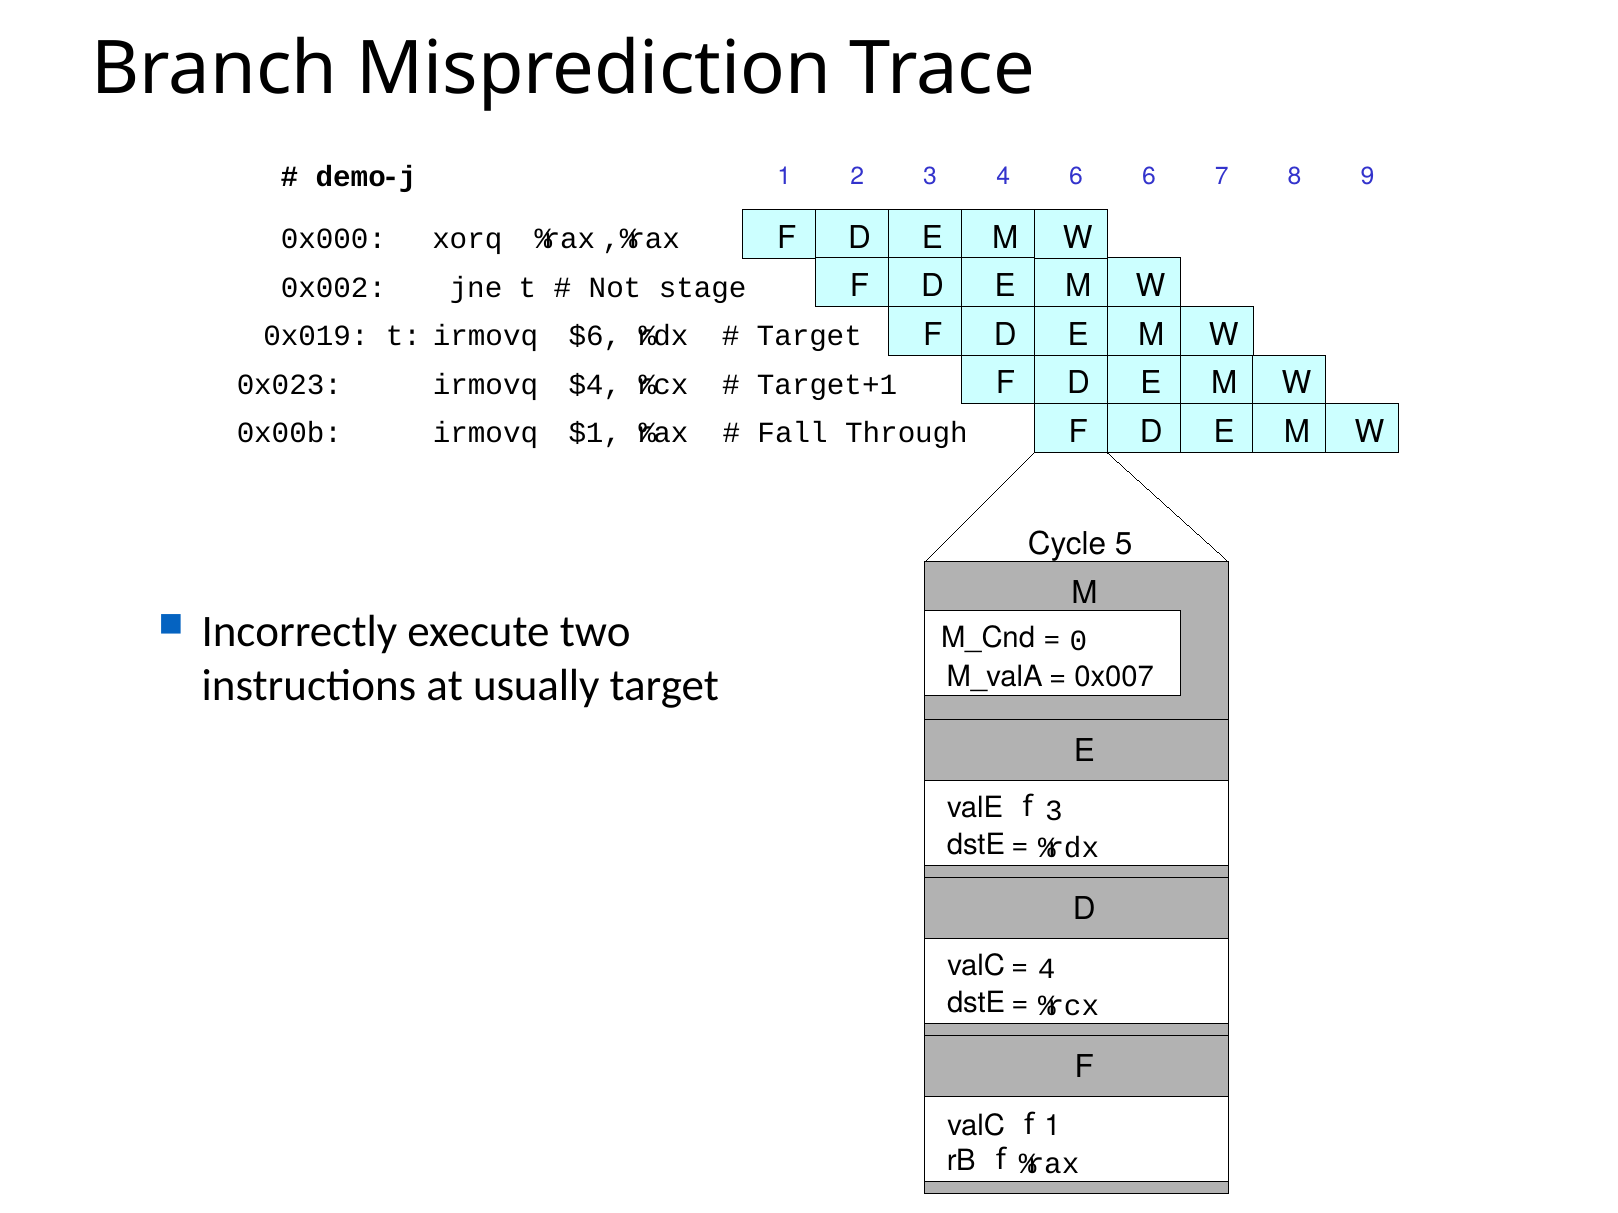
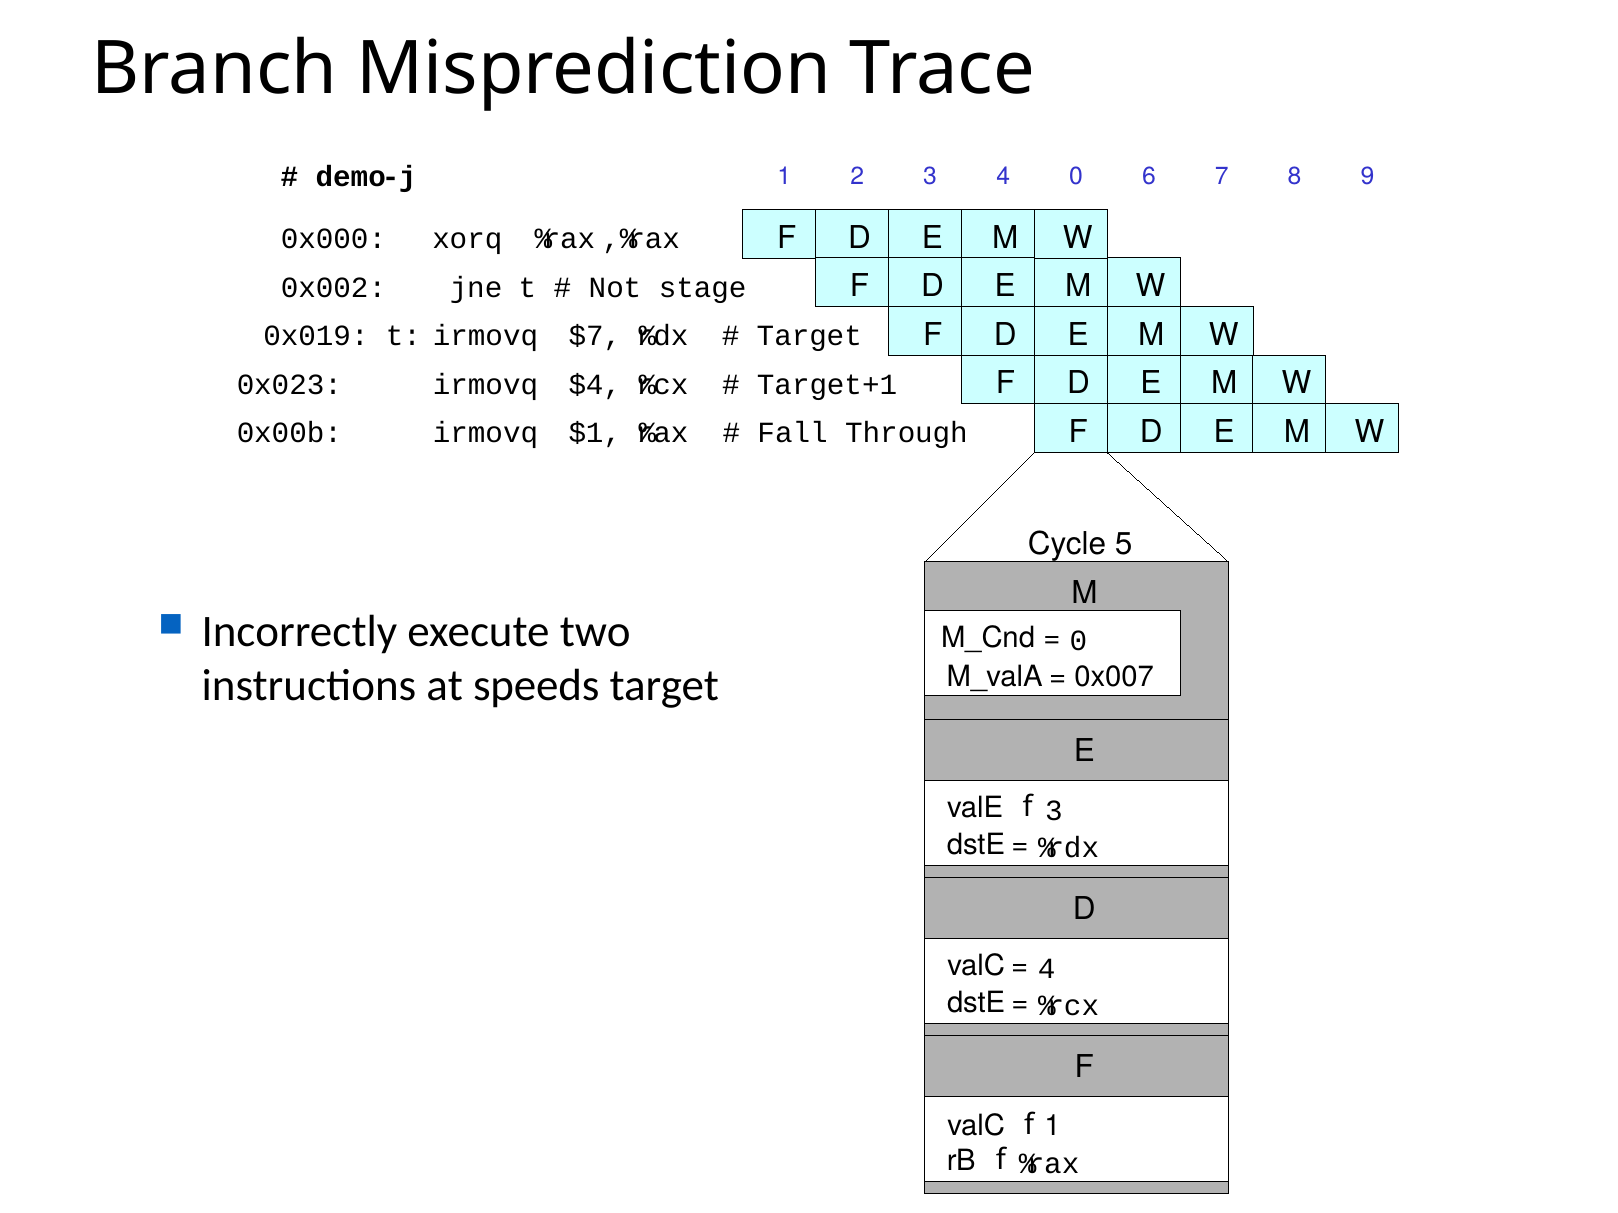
4 6: 6 -> 0 (1076, 176)
$6: $6 -> $7 (595, 336)
usually: usually -> speeds (536, 686)
